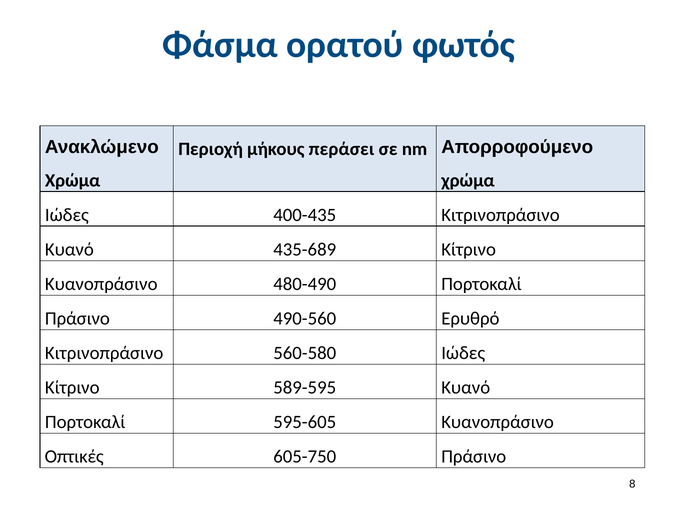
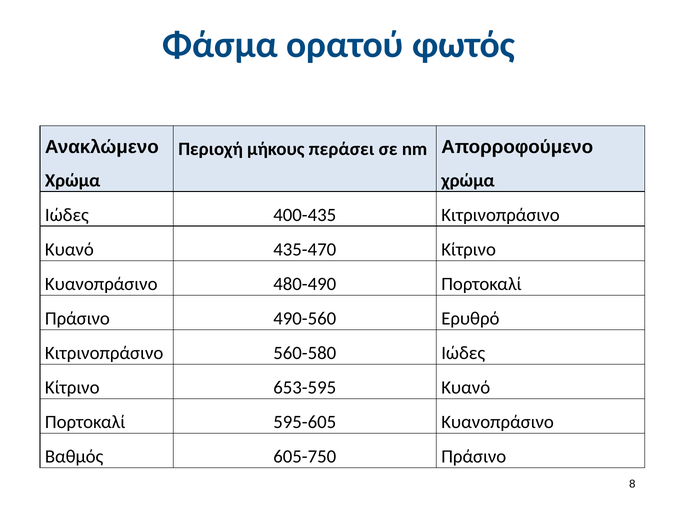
435-689: 435-689 -> 435-470 (305, 249)
589-595: 589-595 -> 653-595 (305, 387)
Οπτικές: Οπτικές -> Βαθμός (74, 456)
